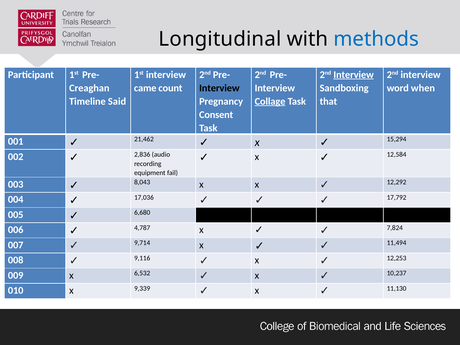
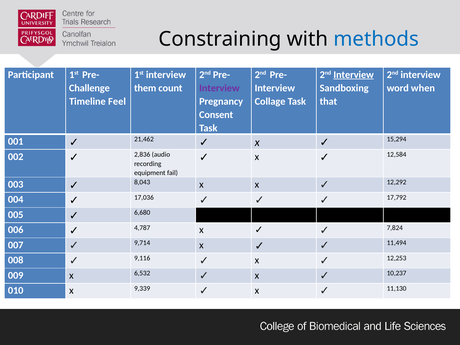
Longitudinal: Longitudinal -> Constraining (220, 39)
Creaghan: Creaghan -> Challenge (89, 88)
came: came -> them (145, 88)
Interview colour: black -> purple (219, 88)
Said: Said -> Feel (117, 101)
Collage underline: present -> none (270, 101)
